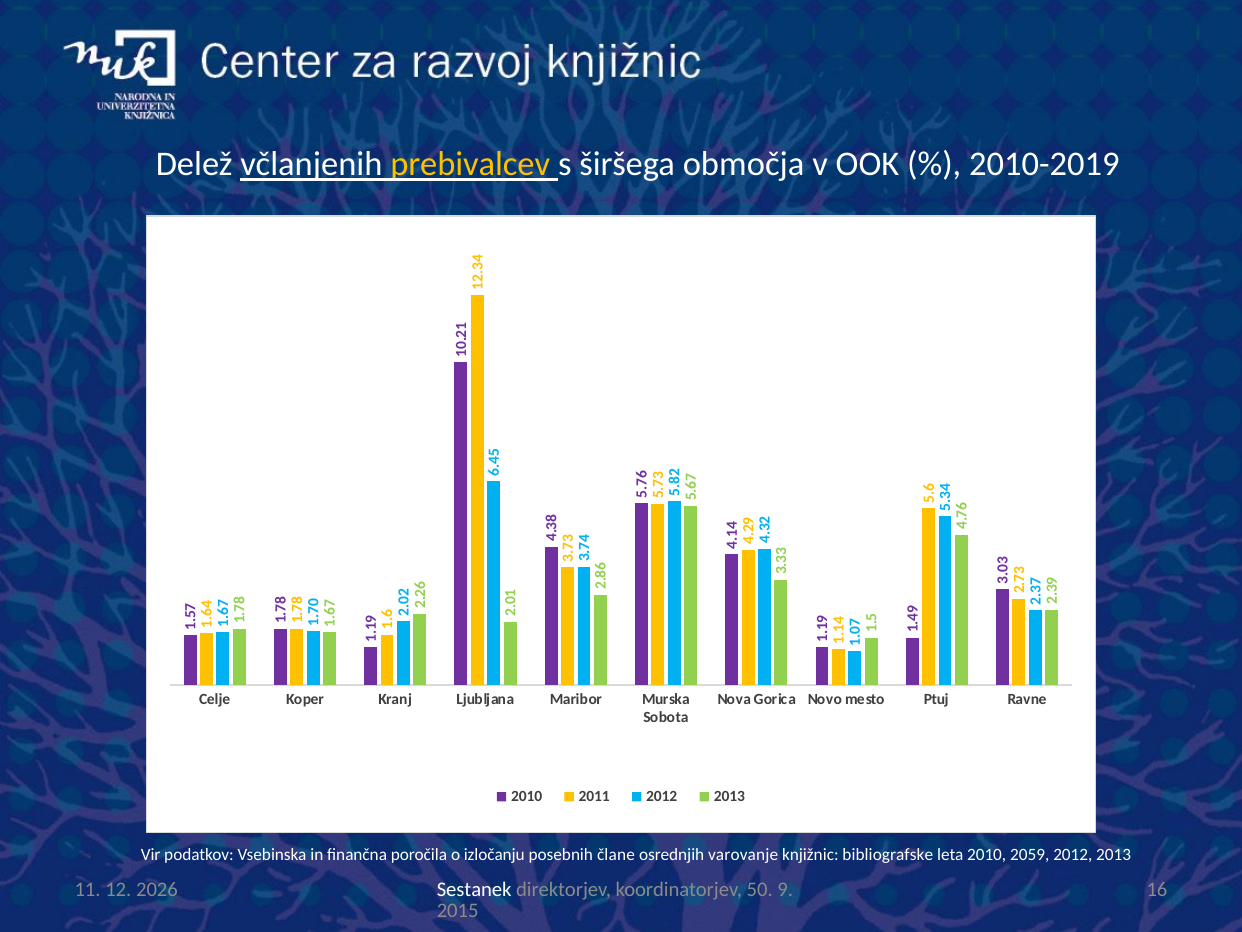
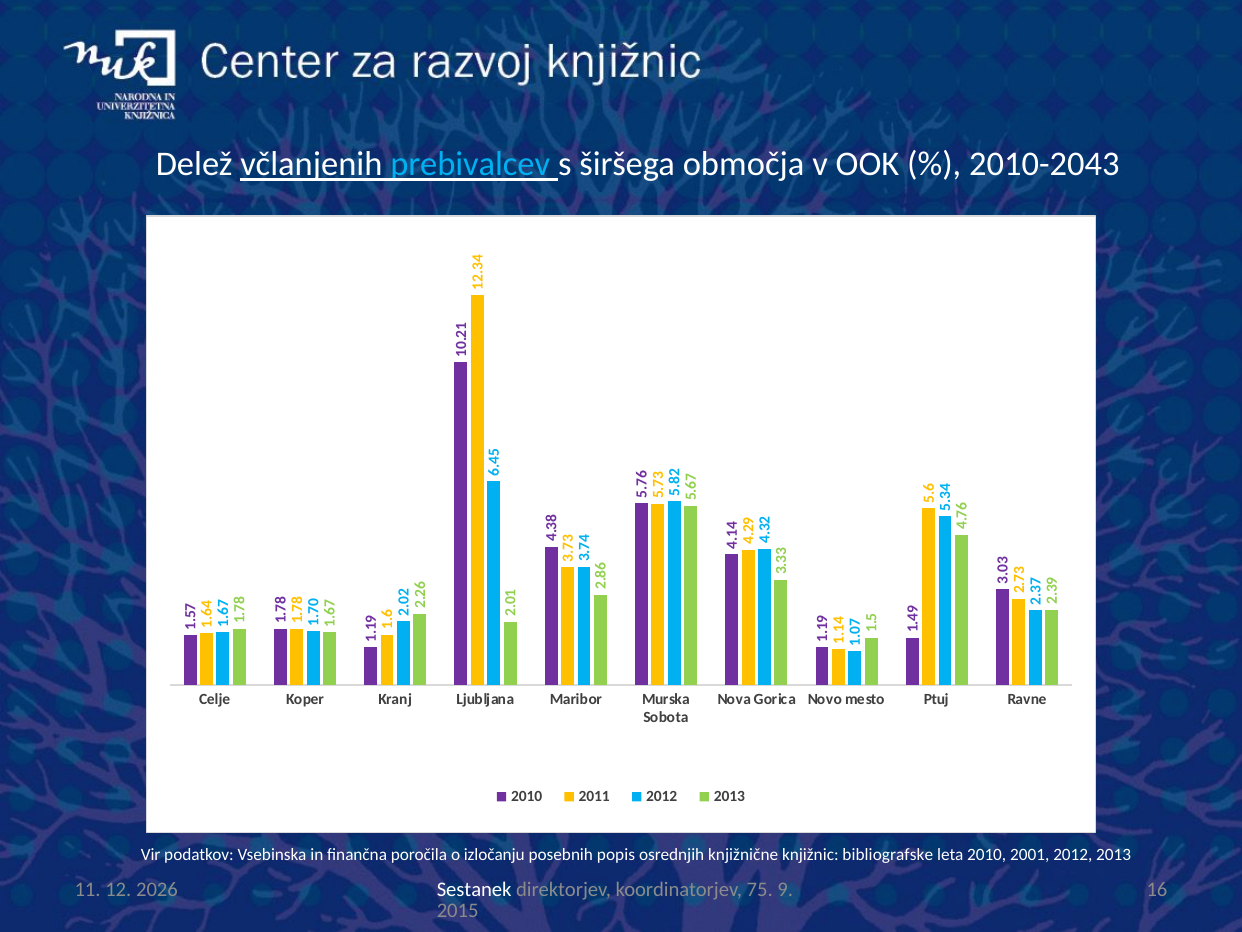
prebivalcev colour: yellow -> light blue (470, 164)
2010-2019: 2010-2019 -> 2010-2043 (1044, 164)
člane: člane -> popis (616, 854)
varovanje: varovanje -> knjižnične (743, 854)
2059: 2059 -> 2001 (1030, 854)
50: 50 -> 75 (760, 889)
